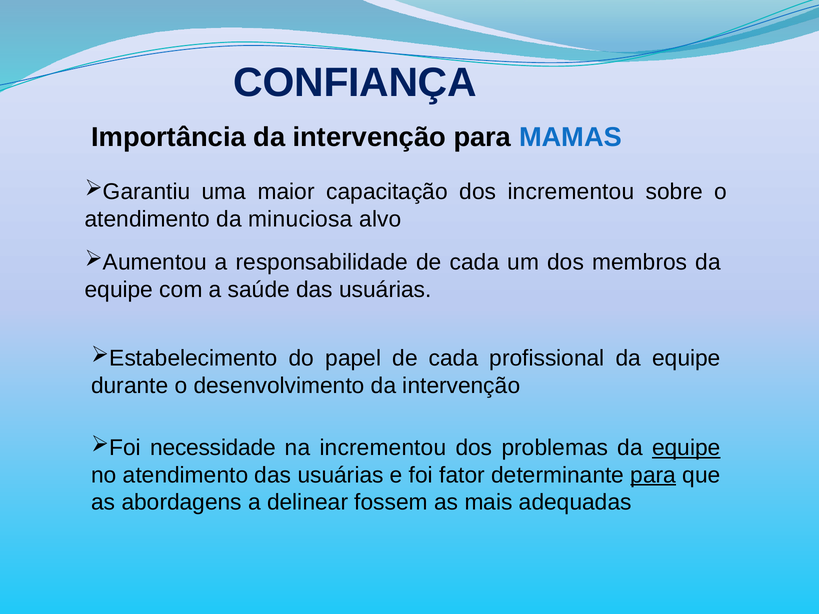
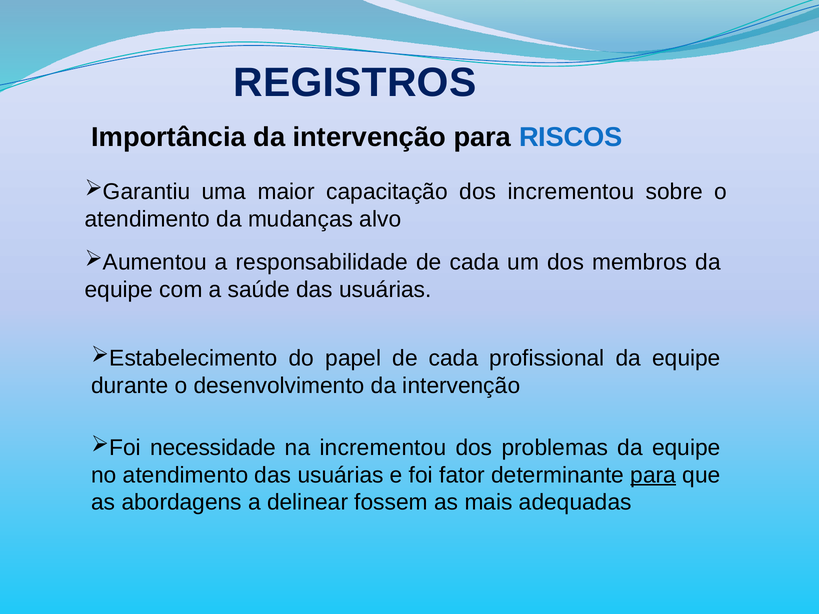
CONFIANÇA: CONFIANÇA -> REGISTROS (355, 83)
MAMAS: MAMAS -> RISCOS (571, 137)
minuciosa: minuciosa -> mudanças (301, 219)
equipe underline: present -> none (686, 448)
